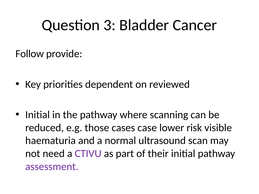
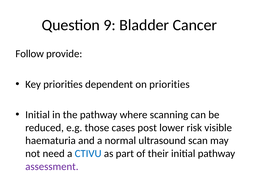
3: 3 -> 9 (110, 25)
on reviewed: reviewed -> priorities (169, 84)
case: case -> post (147, 128)
CTIVU colour: purple -> blue (88, 154)
